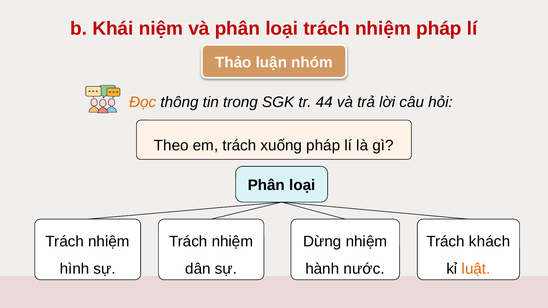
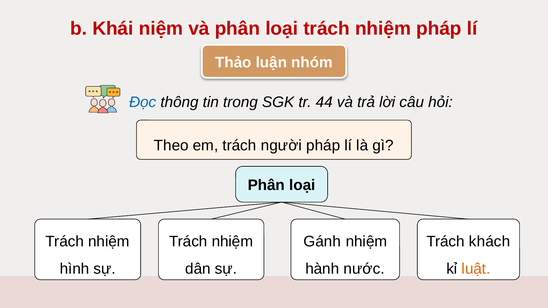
Đọc colour: orange -> blue (143, 102)
xuống: xuống -> người (281, 146)
Dừng: Dừng -> Gánh (322, 242)
